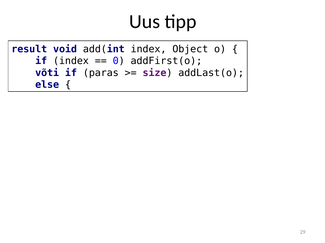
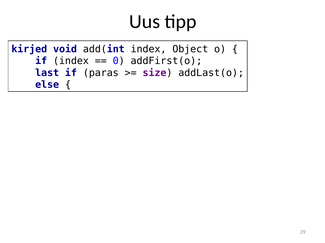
result: result -> kirjed (29, 49)
võti: võti -> last (47, 73)
